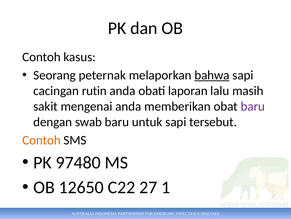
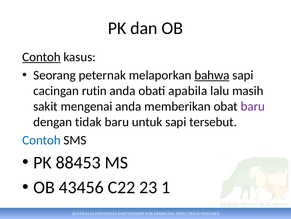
Contoh underline: none -> present (41, 57)
laporan: laporan -> apabila (188, 90)
swab: swab -> tidak (88, 122)
Contoh colour: orange -> blue (41, 140)
97480: 97480 -> 88453 (78, 162)
12650: 12650 -> 43456 (81, 187)
27: 27 -> 23 (148, 187)
